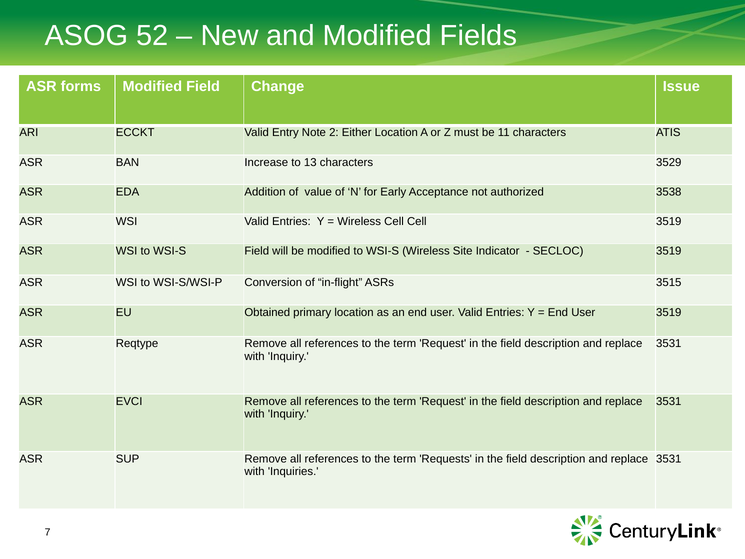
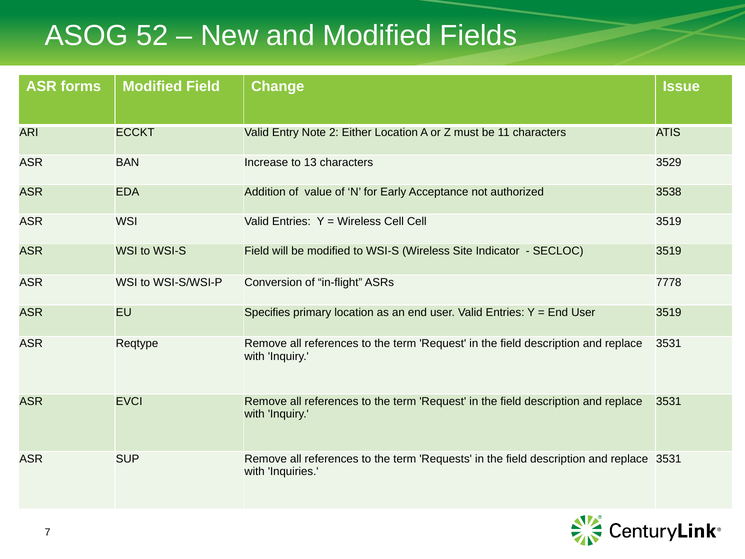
3515: 3515 -> 7778 (669, 282)
Obtained: Obtained -> Specifies (267, 312)
